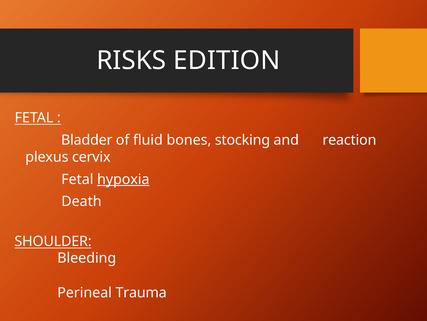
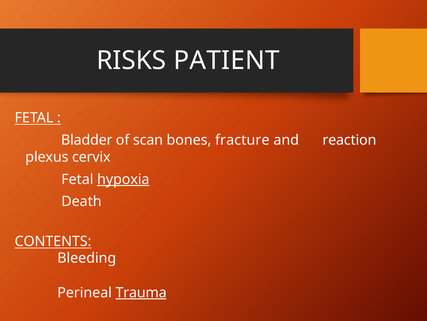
EDITION: EDITION -> PATIENT (227, 60)
fluid: fluid -> scan (148, 140)
stocking: stocking -> fracture (242, 140)
SHOULDER: SHOULDER -> CONTENTS (53, 241)
Trauma underline: none -> present (141, 292)
